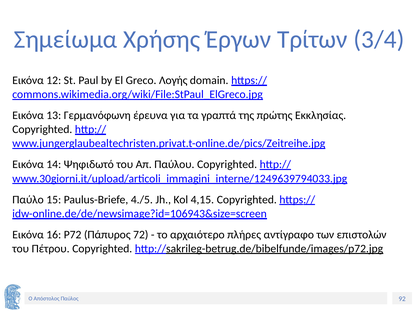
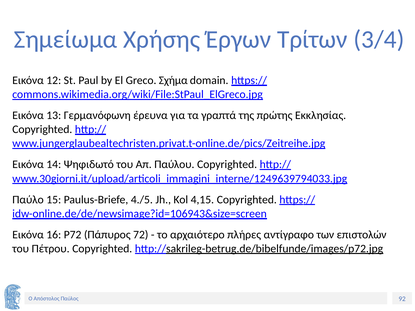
Λογής: Λογής -> Σχήμα (173, 80)
